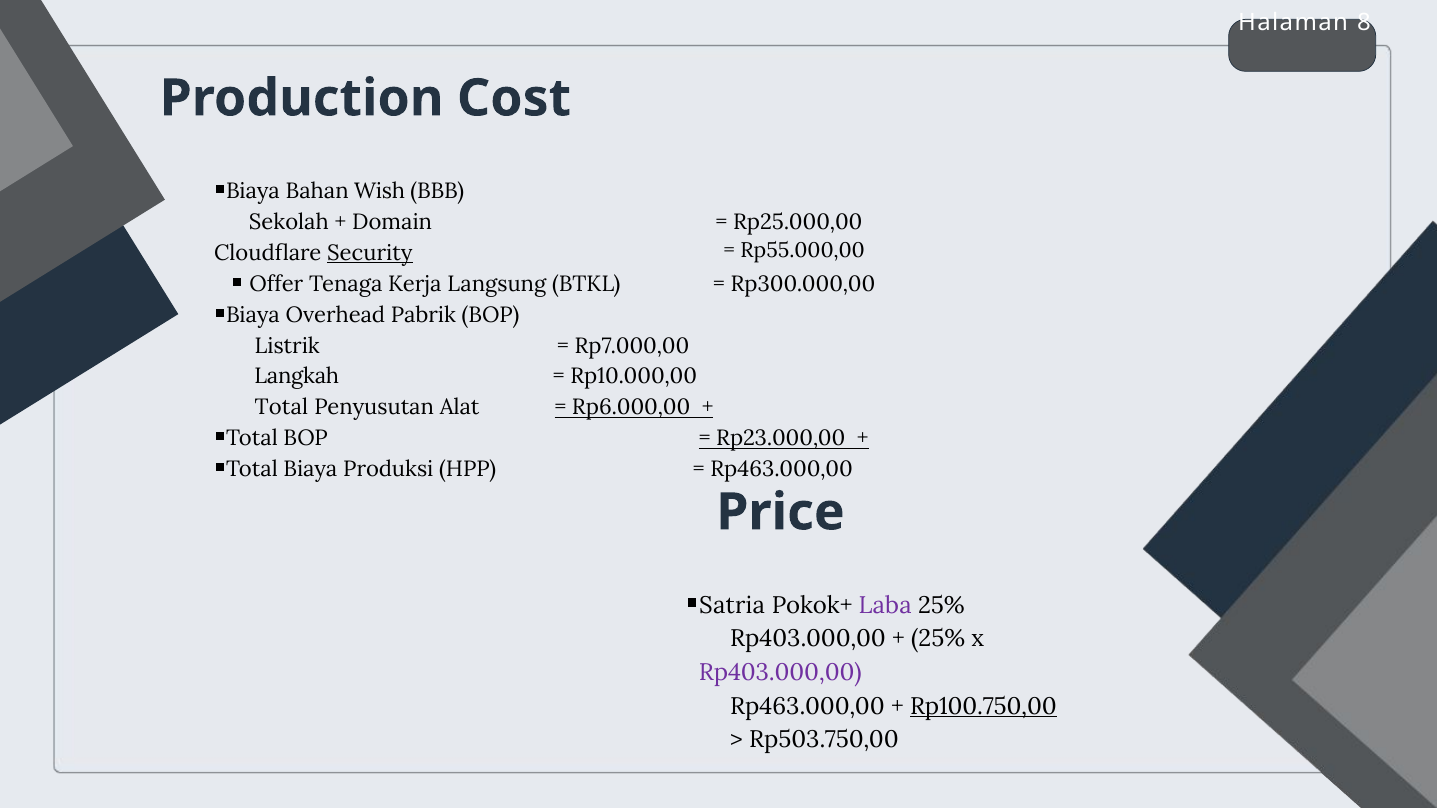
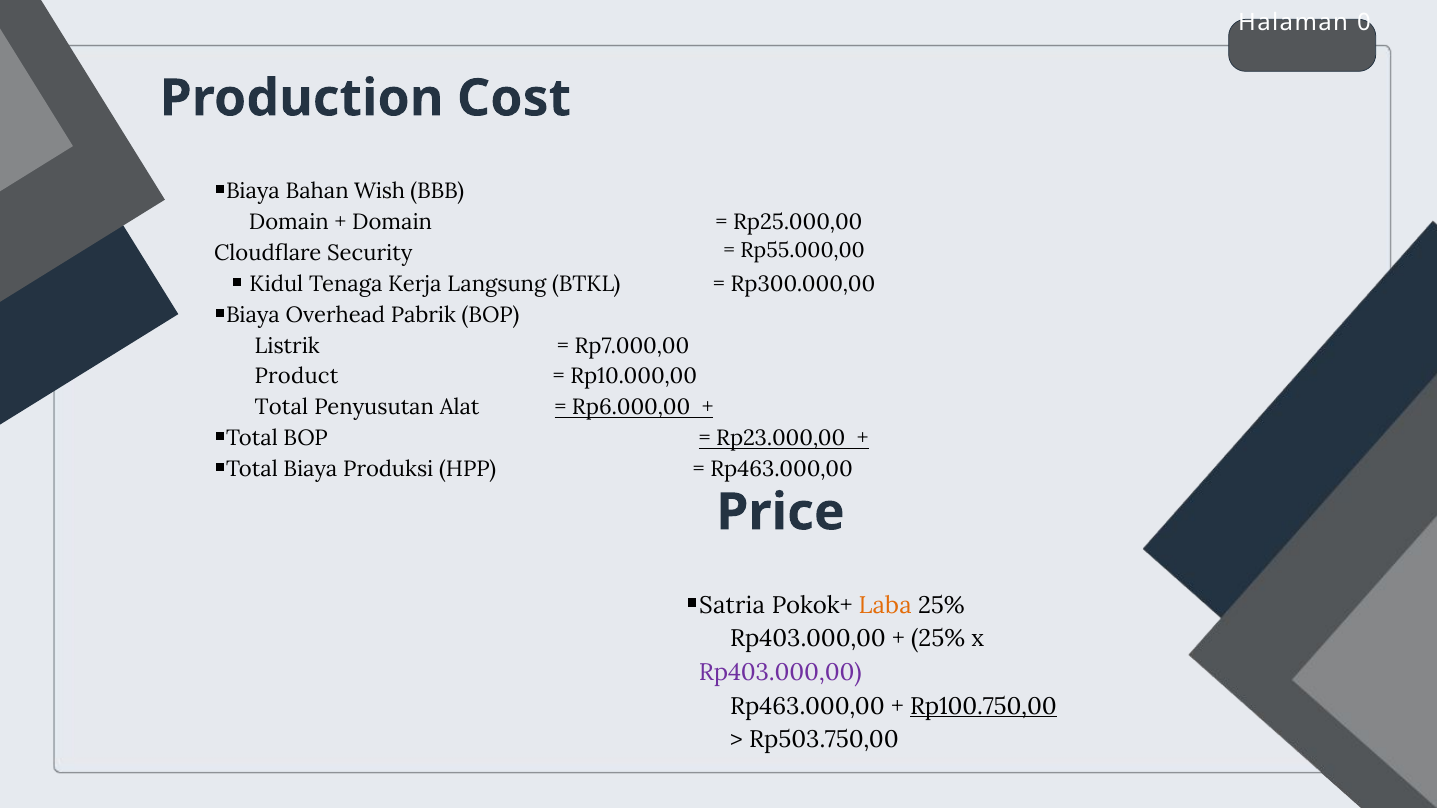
8: 8 -> 0 (1364, 23)
Sekolah: Sekolah -> Domain (289, 223)
Security underline: present -> none (370, 253)
Offer: Offer -> Kidul (276, 284)
Langkah: Langkah -> Product (297, 377)
Laba colour: purple -> orange (885, 606)
